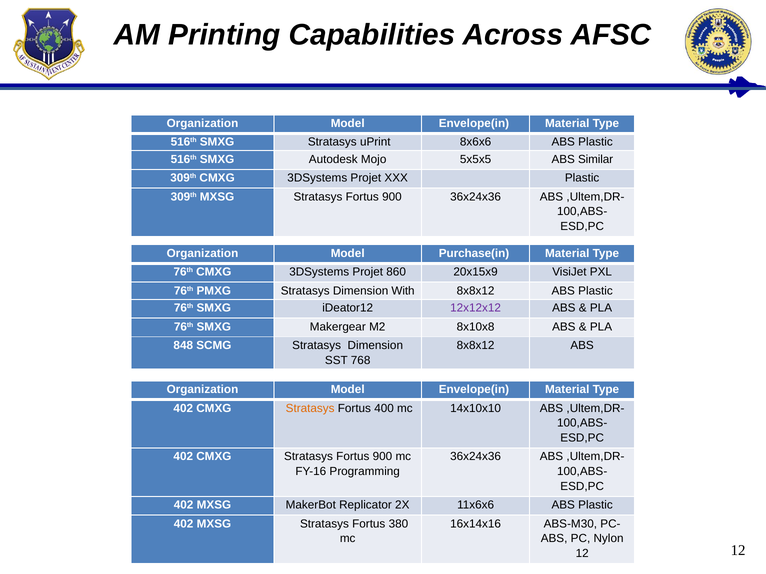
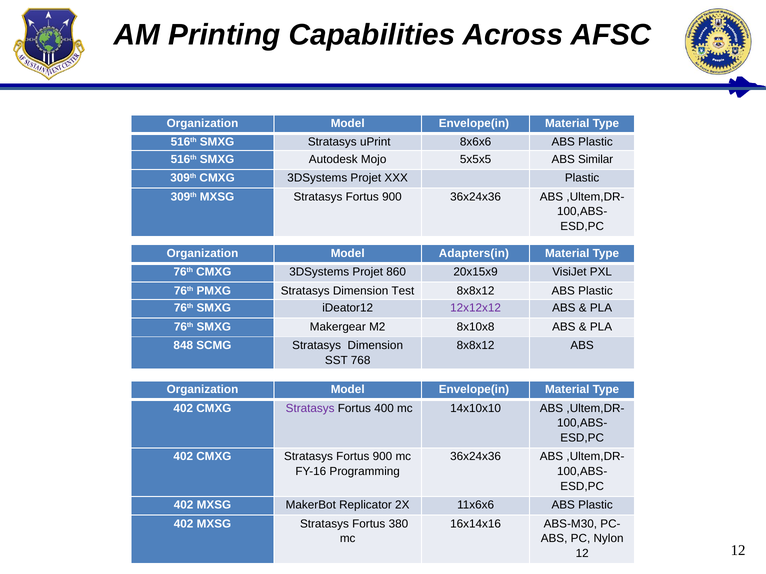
Purchase(in: Purchase(in -> Adapters(in (474, 254)
With: With -> Test (403, 291)
Stratasys colour: orange -> purple (310, 409)
